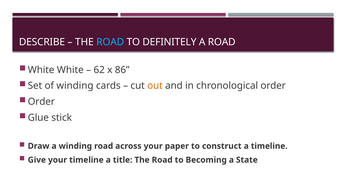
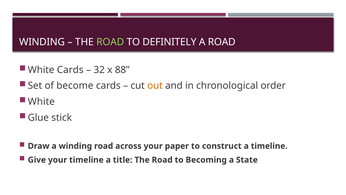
DESCRIBE: DESCRIBE -> WINDING (42, 42)
ROAD colour: light blue -> light green (110, 42)
White White: White -> Cards (70, 70)
62: 62 -> 32 (99, 70)
86: 86 -> 88 (122, 70)
of winding: winding -> become (75, 86)
Order: Order -> White (41, 101)
